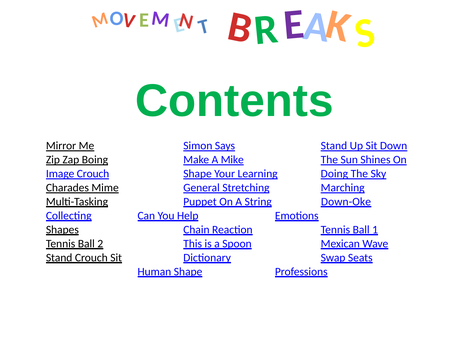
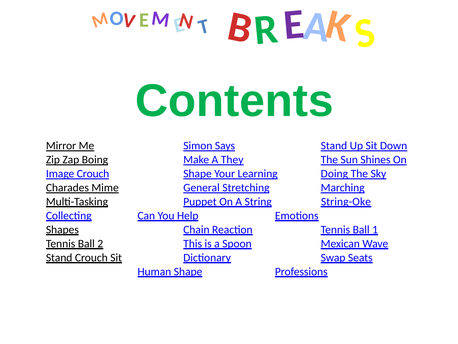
Mike: Mike -> They (232, 160)
Down-Oke: Down-Oke -> String-Oke (346, 201)
